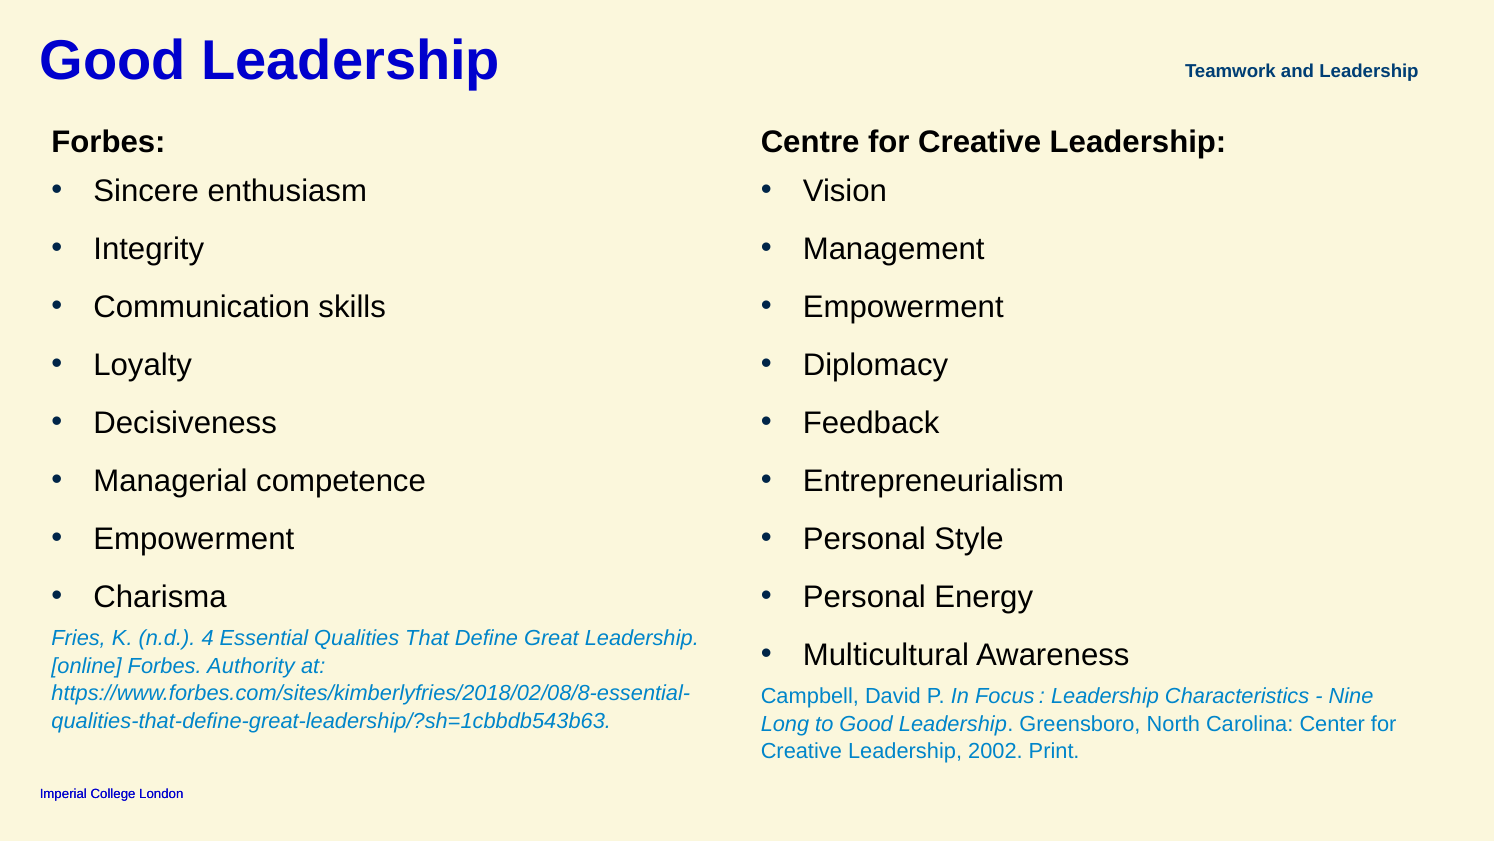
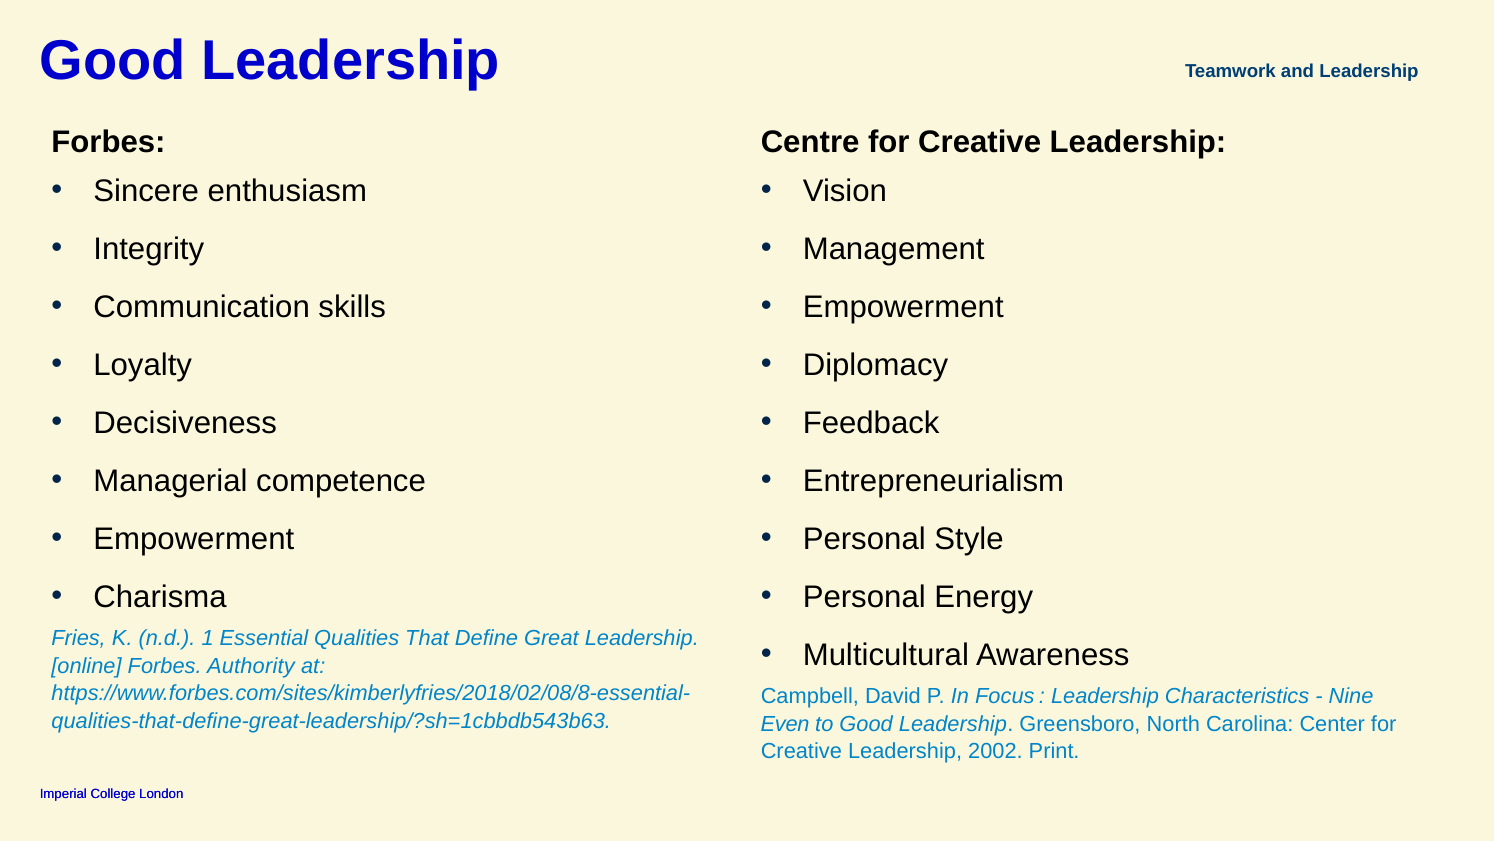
4: 4 -> 1 (208, 638)
Long: Long -> Even (785, 724)
